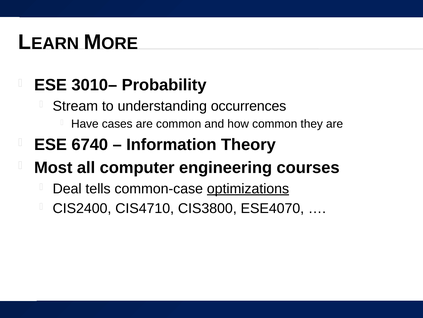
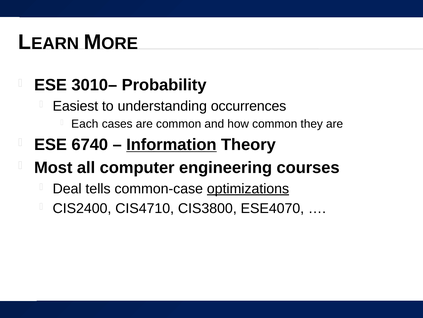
Stream: Stream -> Easiest (75, 106)
Have: Have -> Each (85, 124)
Information underline: none -> present (171, 144)
